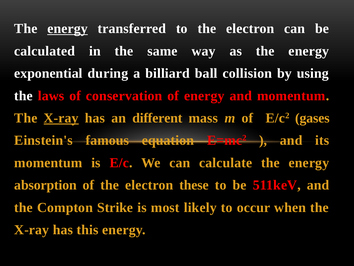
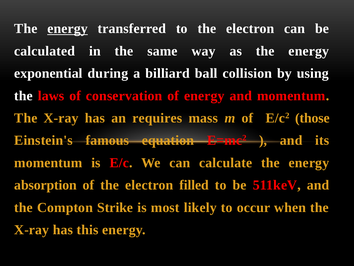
X-ray underline: present -> none (61, 118)
different: different -> requires (157, 118)
gases: gases -> those (312, 118)
these: these -> filled (194, 185)
